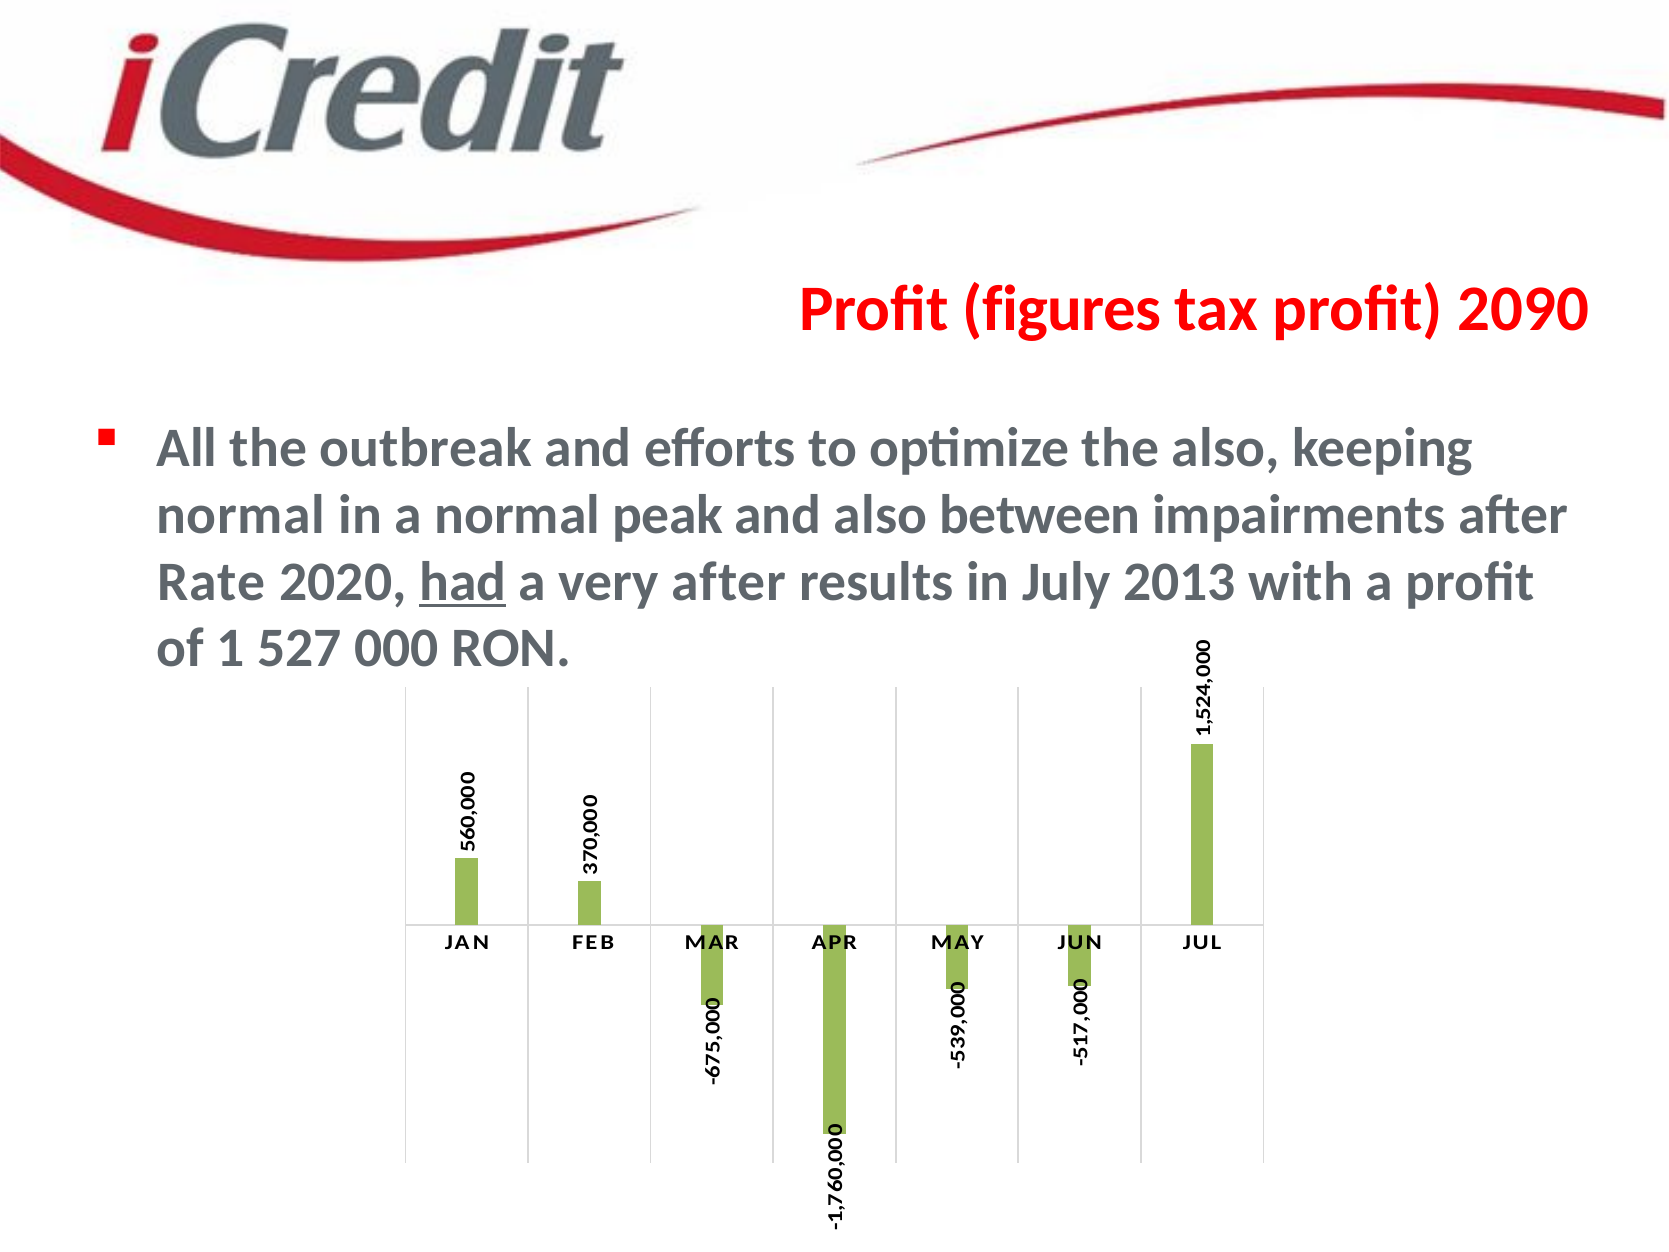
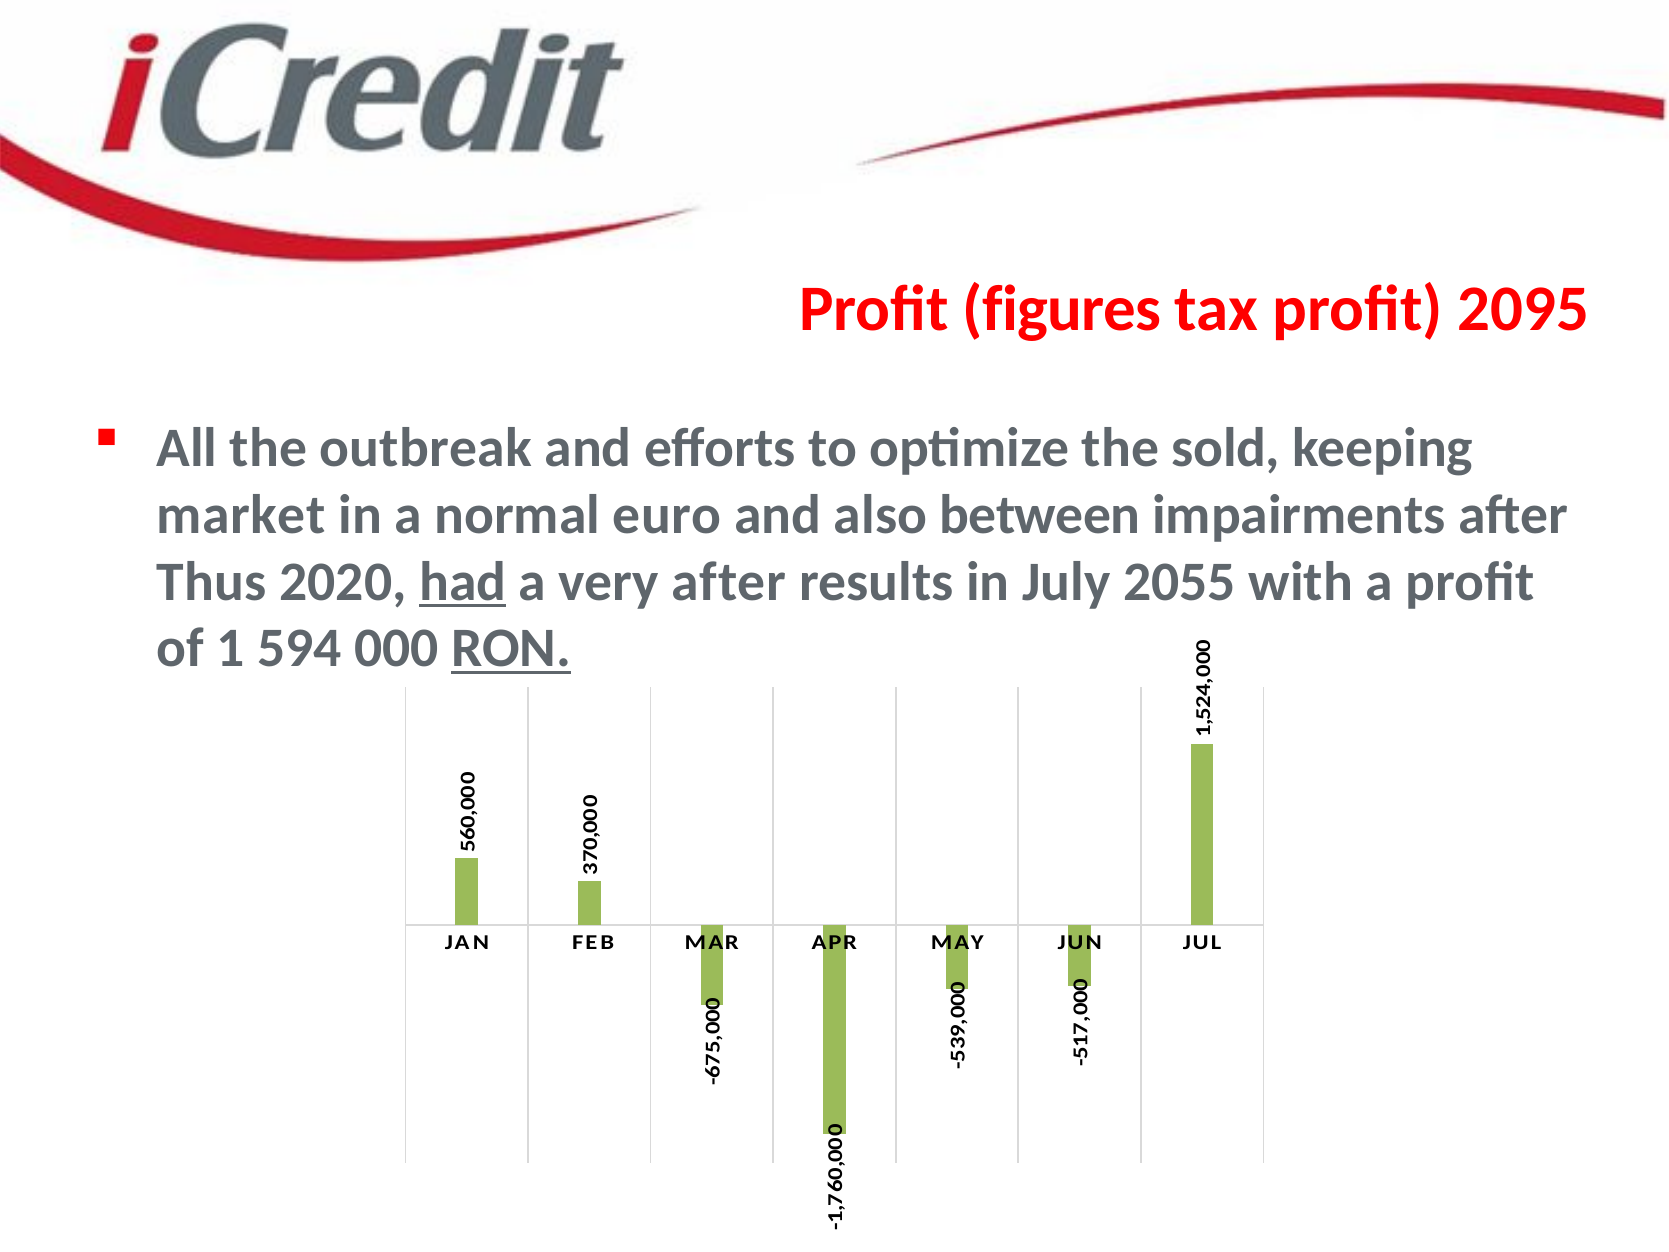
2090: 2090 -> 2095 (1523, 309)
the also: also -> sold (1226, 448)
normal: normal -> market (241, 515)
peak: peak -> euro (667, 515)
Rate: Rate -> Thus (211, 582)
2013: 2013 -> 2055 (1180, 582)
527: 527 -> 594 (299, 648)
RON underline: none -> present (511, 648)
